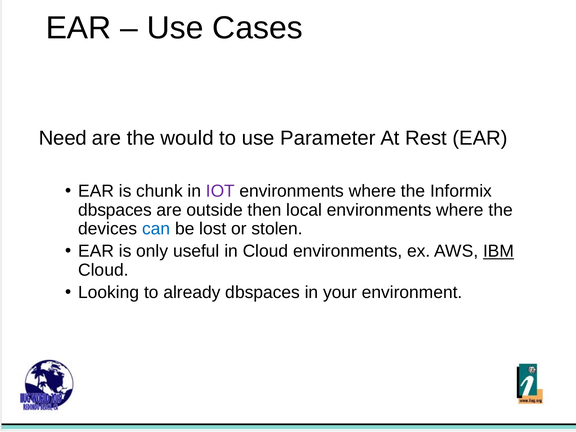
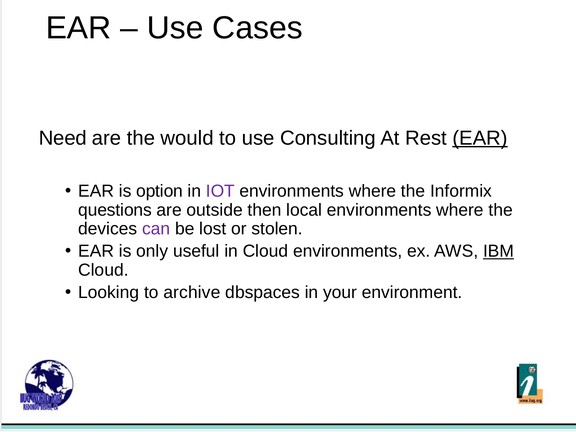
Parameter: Parameter -> Consulting (328, 138)
EAR underline: none -> present (480, 138)
chunk: chunk -> option (160, 191)
dbspaces: dbspaces -> questions (115, 210)
can colour: blue -> purple (156, 229)
already: already -> archive (192, 292)
